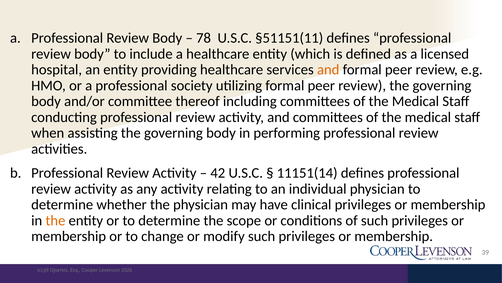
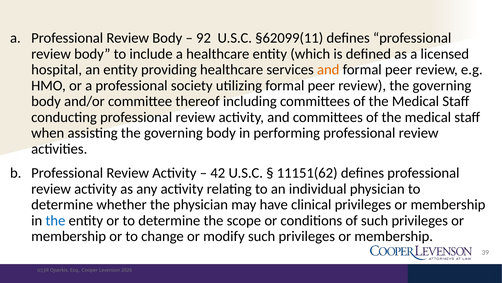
78: 78 -> 92 (204, 38)
§51151(11: §51151(11 -> §62099(11 (289, 38)
11151(14: 11151(14 -> 11151(62 (307, 173)
the colour: orange -> blue (55, 220)
